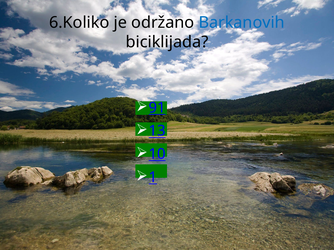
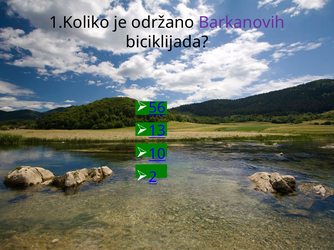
6.Koliko: 6.Koliko -> 1.Koliko (79, 23)
Barkanovih colour: blue -> purple (242, 23)
91: 91 -> 56 (157, 108)
1: 1 -> 2 (153, 177)
